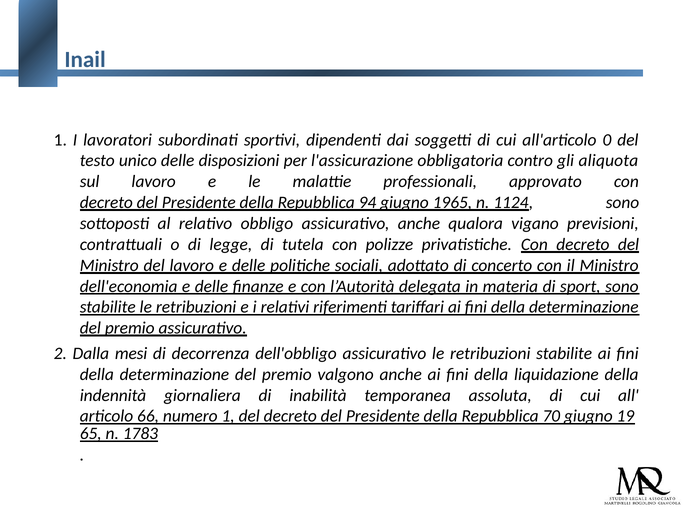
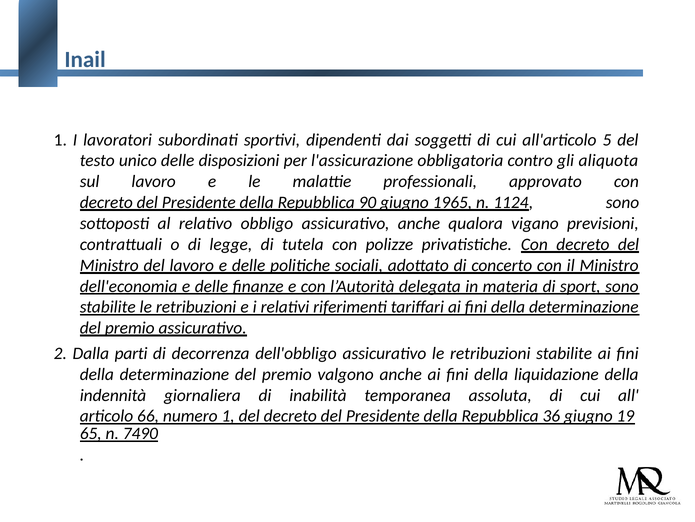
0: 0 -> 5 (607, 140)
94: 94 -> 90 (367, 202)
mesi: mesi -> parti (131, 353)
70: 70 -> 36 (551, 416)
1783: 1783 -> 7490 (140, 433)
